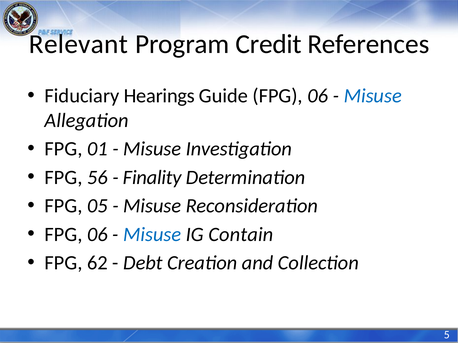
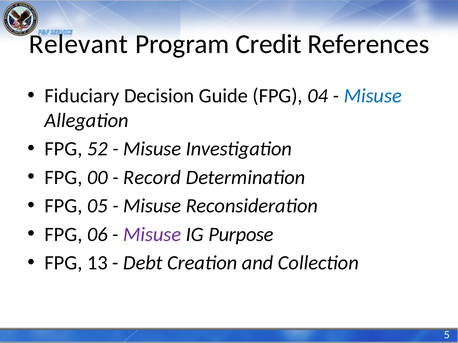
Hearings: Hearings -> Decision (159, 96)
Guide FPG 06: 06 -> 04 (318, 96)
01: 01 -> 52 (97, 149)
56: 56 -> 00 (97, 178)
Finality: Finality -> Record (152, 178)
Misuse colour: blue -> purple (152, 235)
Contain: Contain -> Purpose (241, 235)
62: 62 -> 13 (97, 263)
